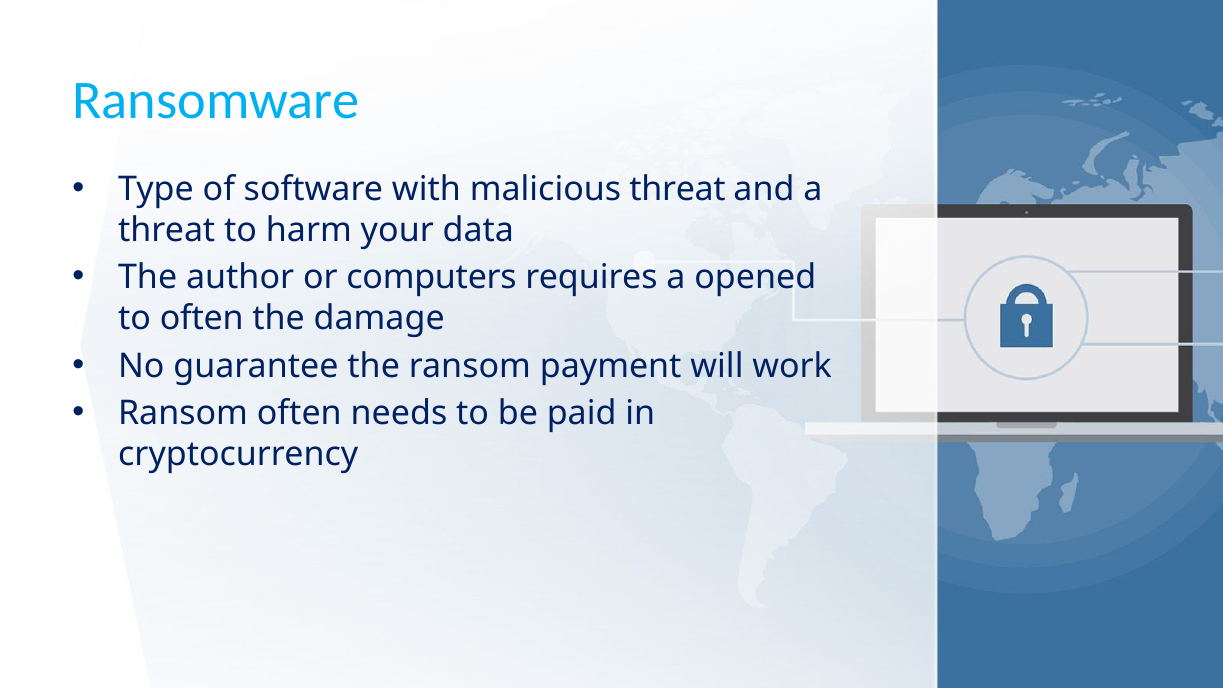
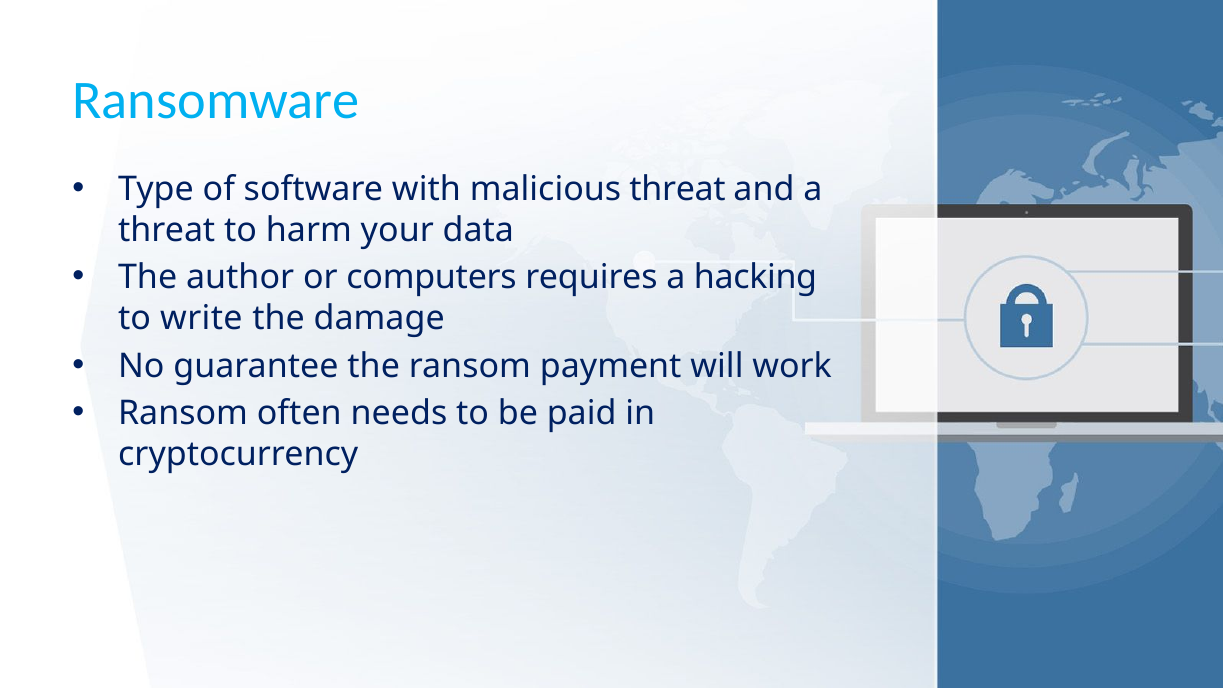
opened: opened -> hacking (756, 278)
to often: often -> write (201, 318)
